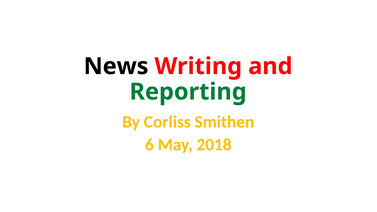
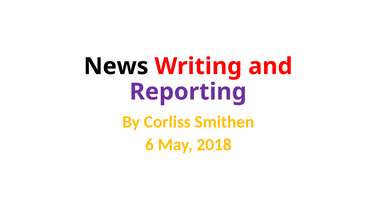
Reporting colour: green -> purple (188, 92)
